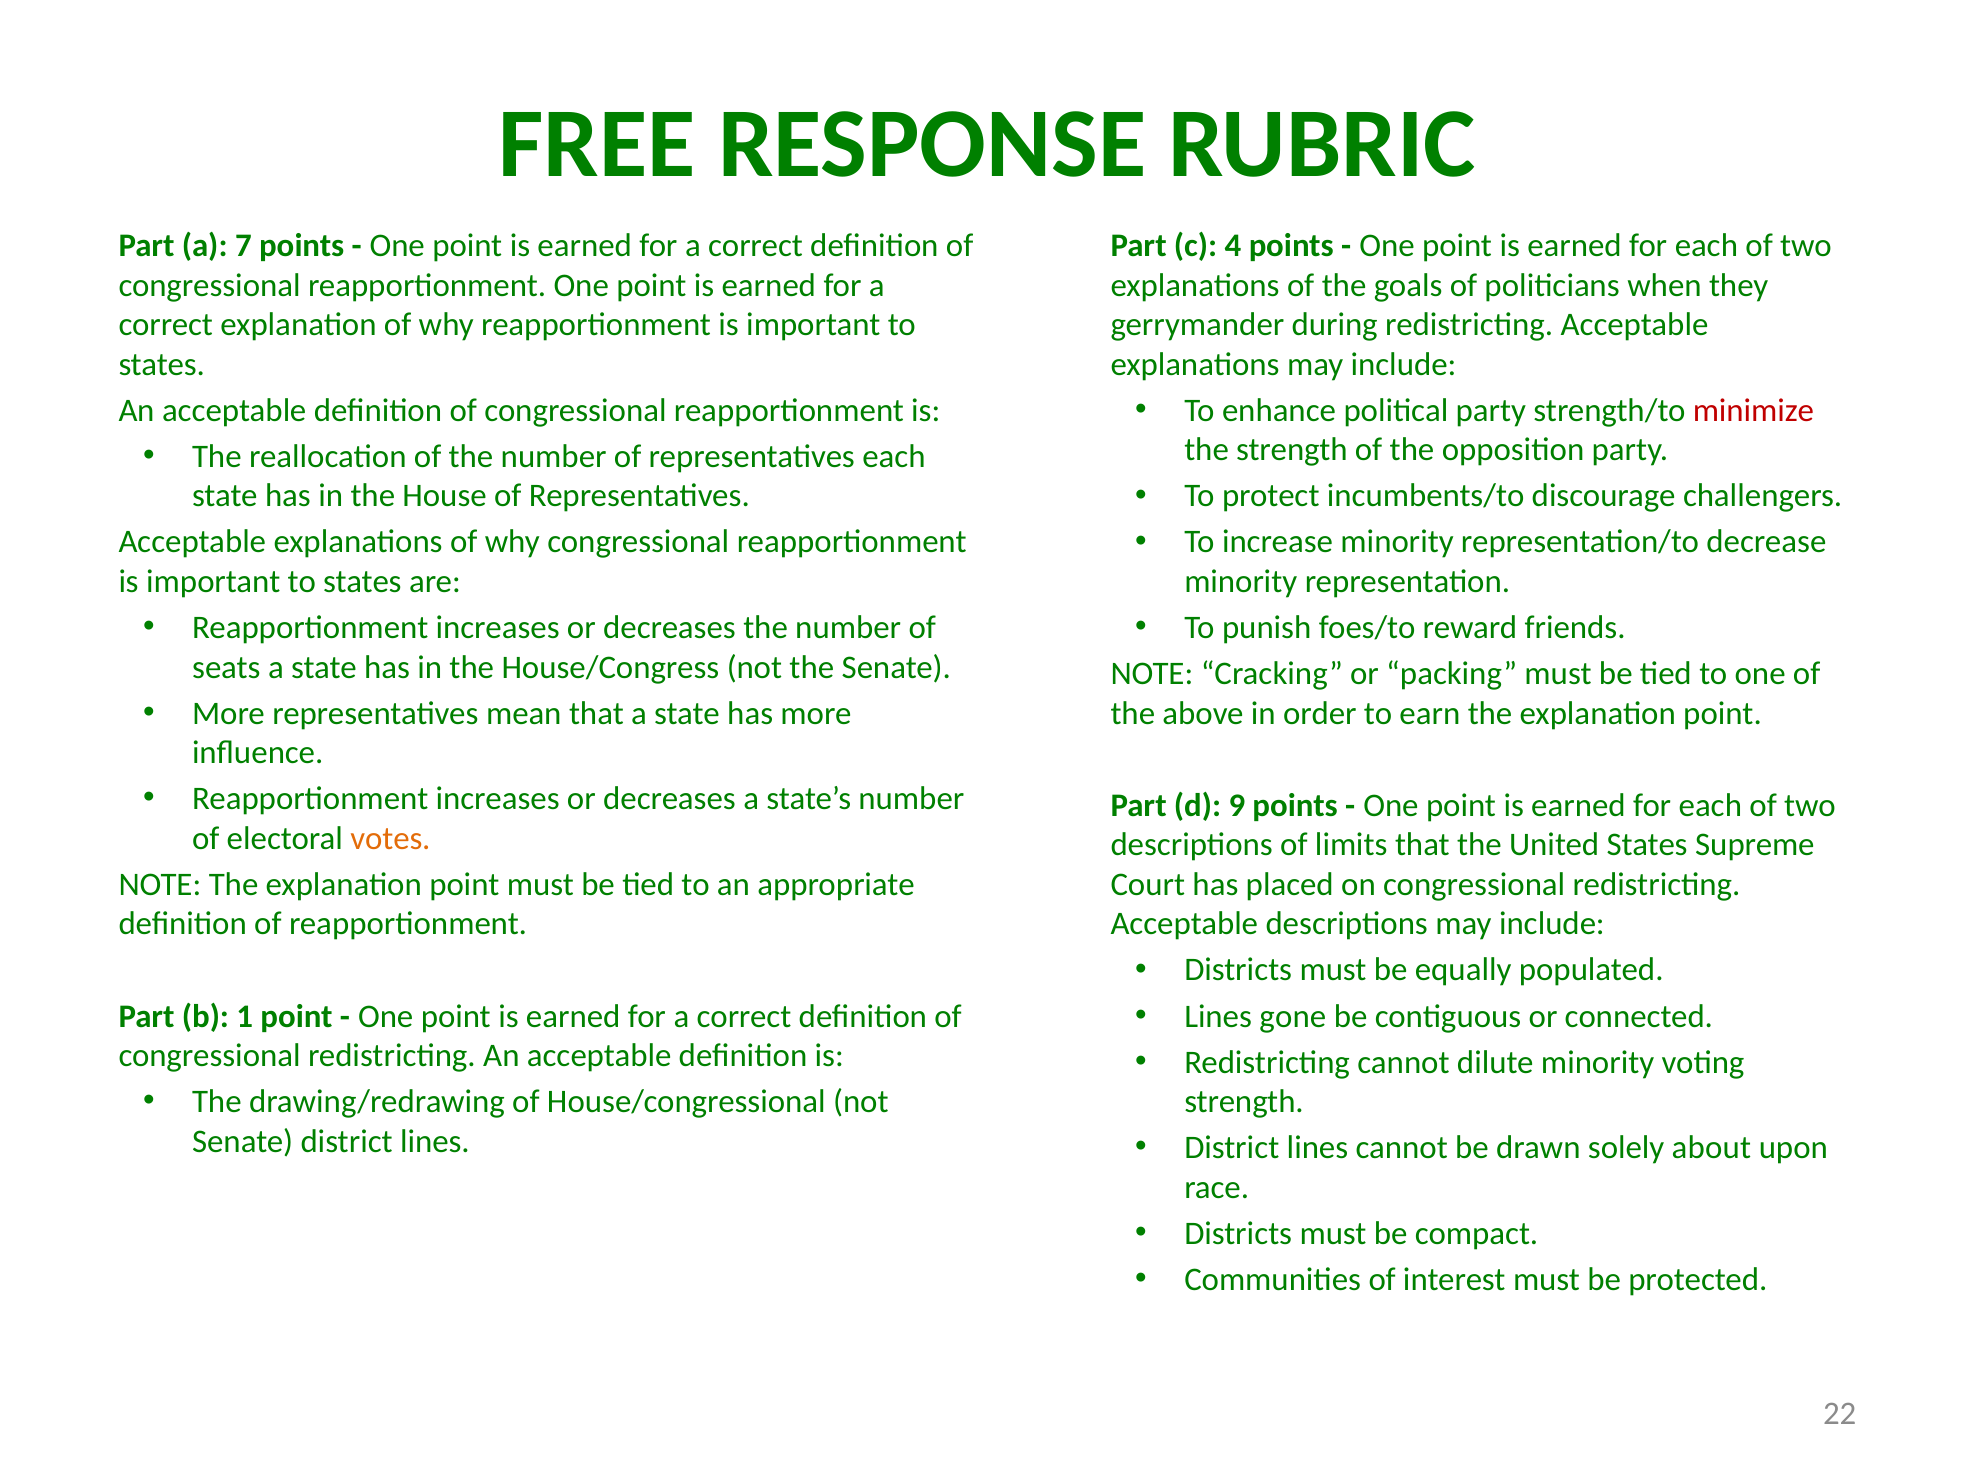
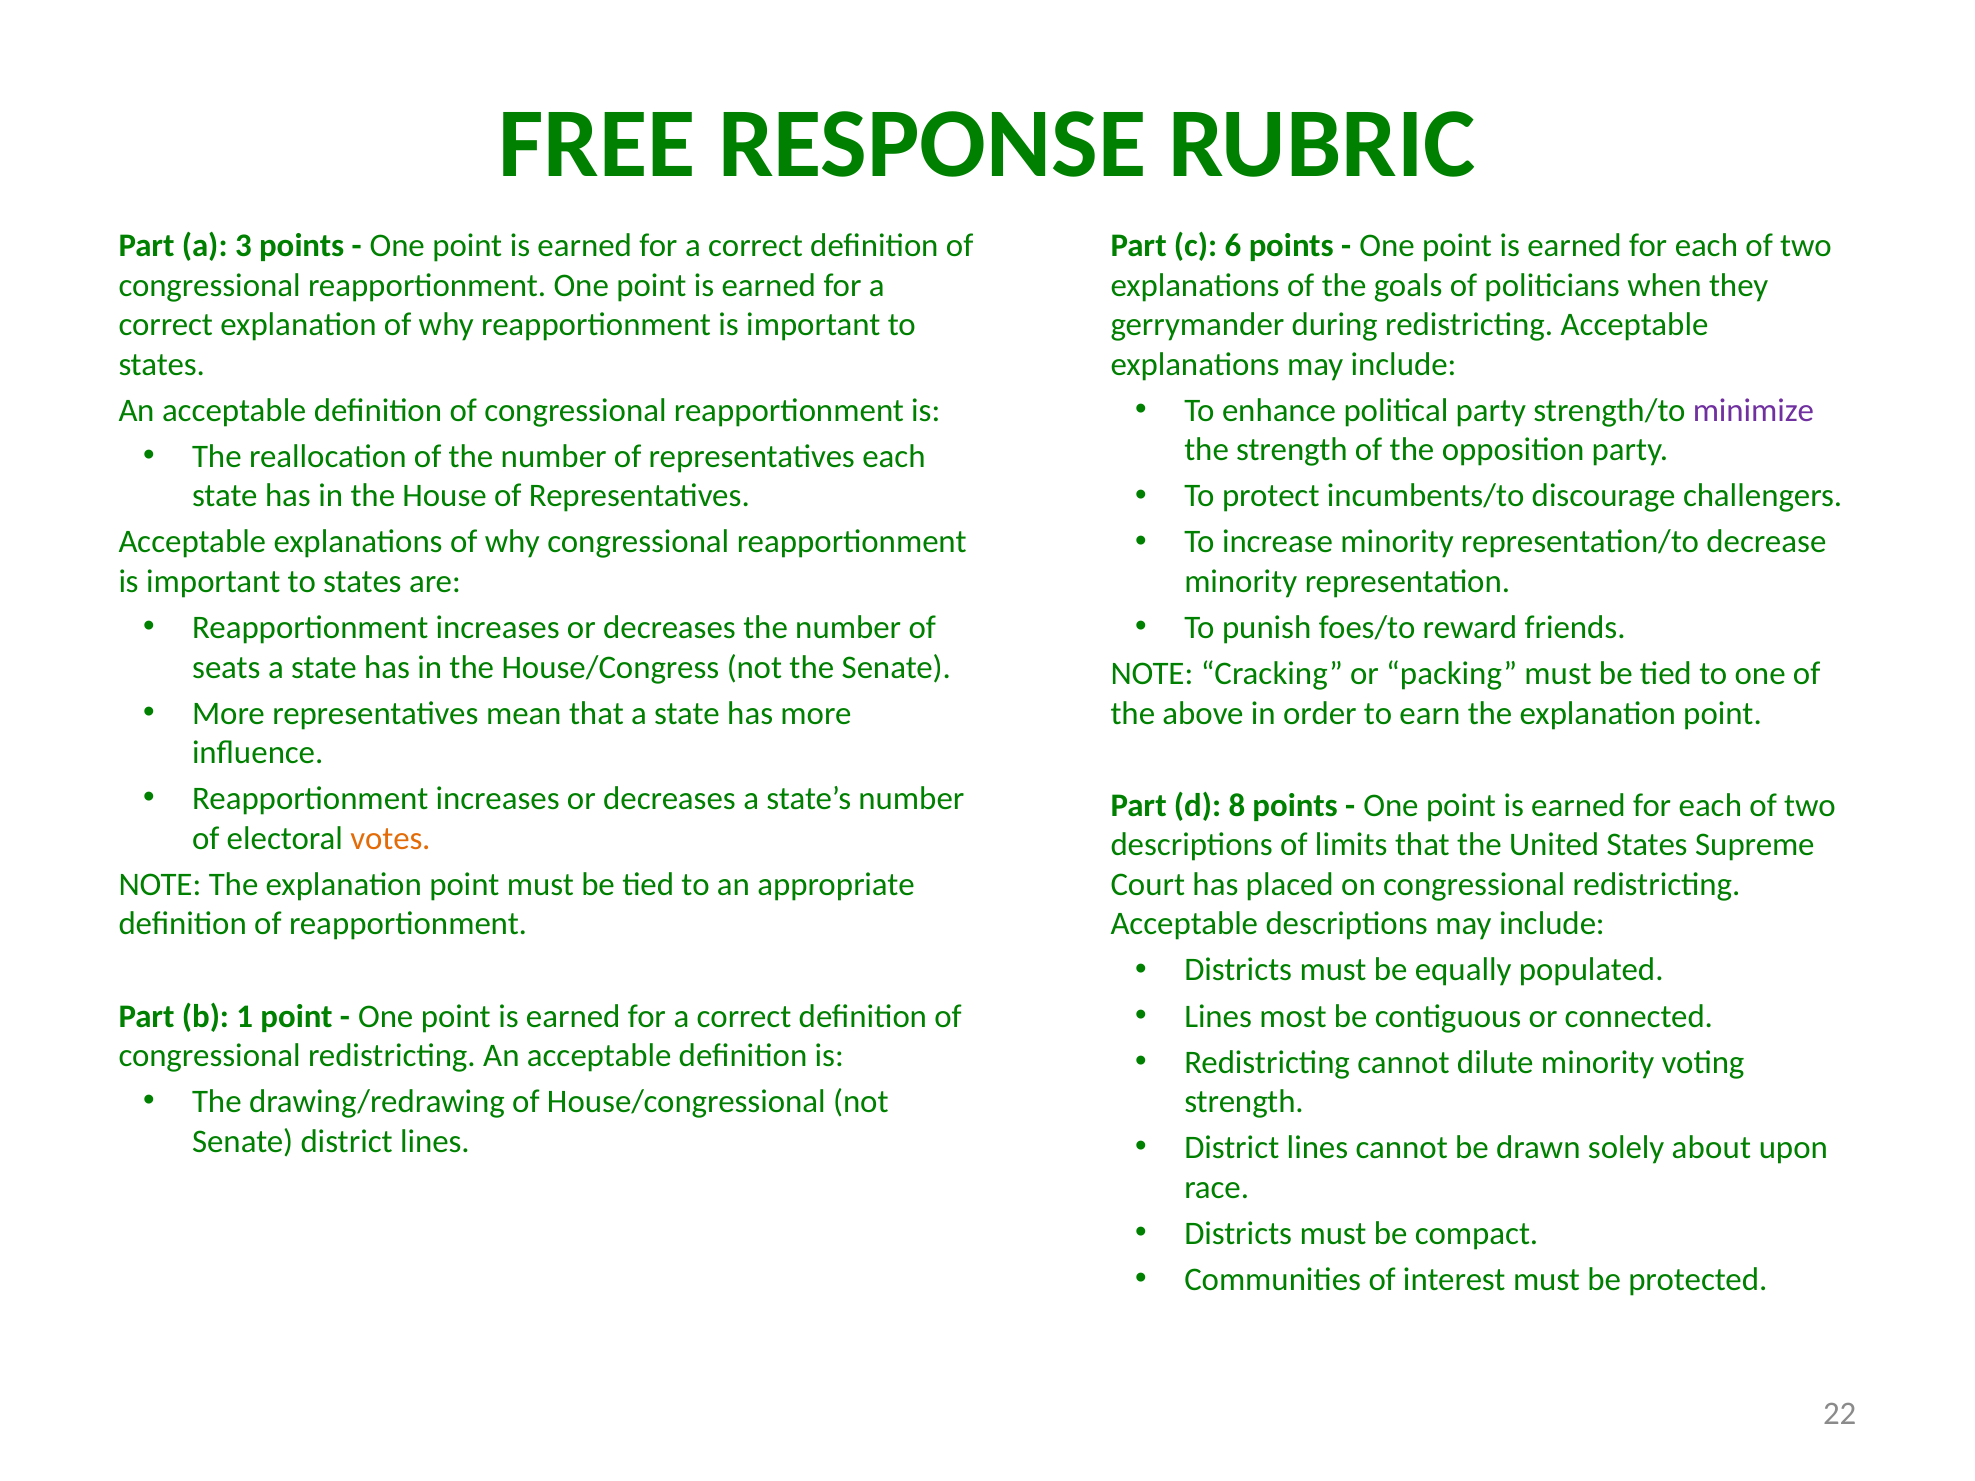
7: 7 -> 3 (243, 246)
4: 4 -> 6 (1233, 246)
minimize colour: red -> purple (1753, 411)
9: 9 -> 8 (1237, 806)
gone: gone -> most (1293, 1016)
